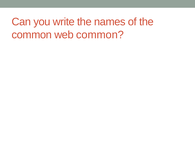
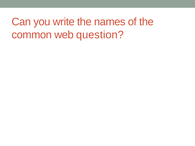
web common: common -> question (100, 35)
